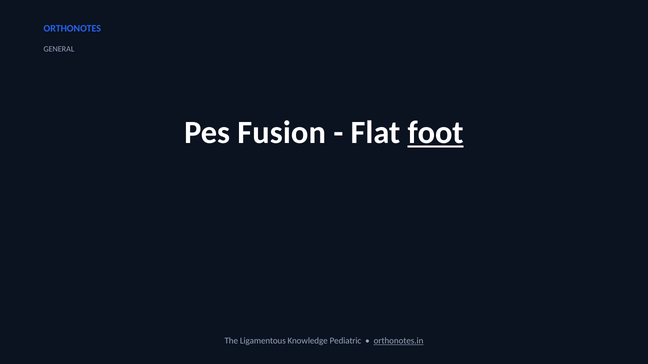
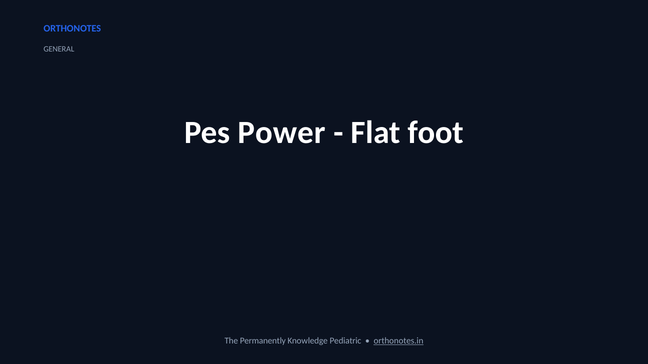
Fusion: Fusion -> Power (282, 133)
foot underline: present -> none (436, 133)
Ligamentous: Ligamentous -> Permanently (263, 341)
